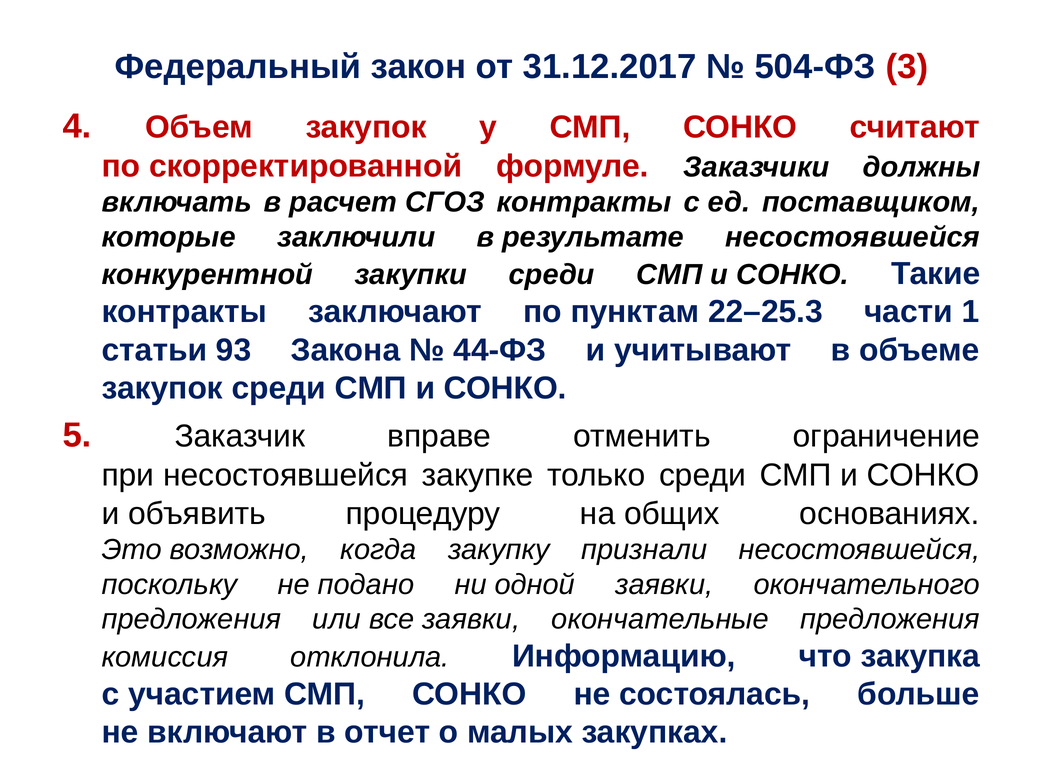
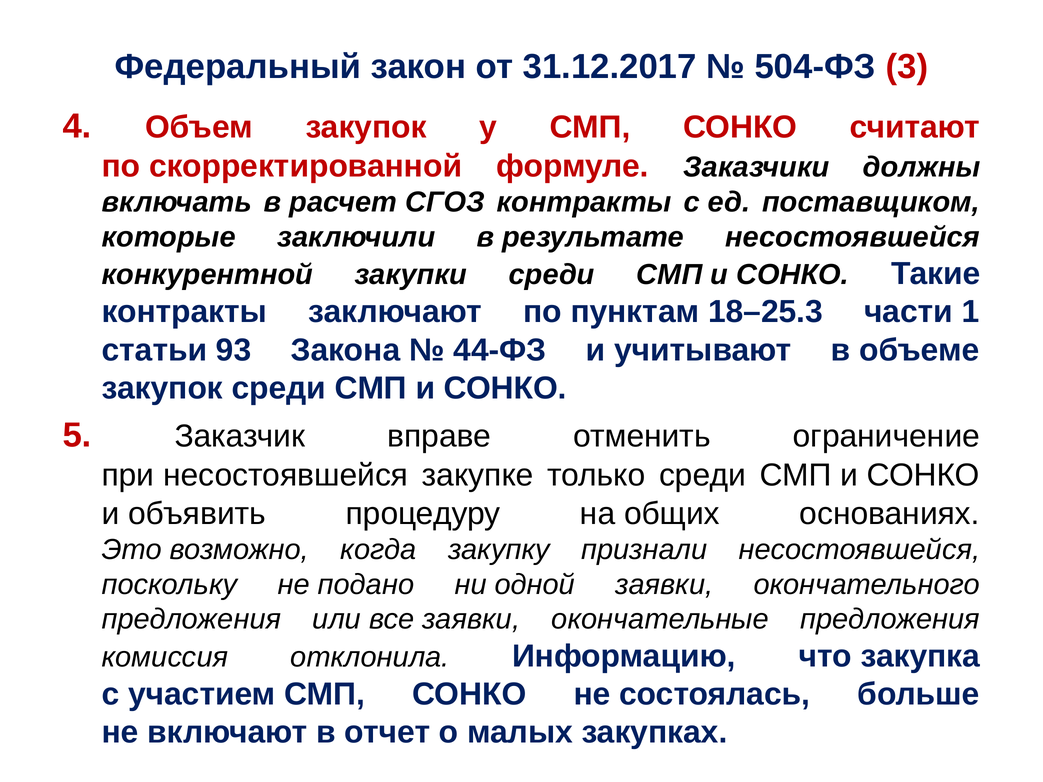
22–25.3: 22–25.3 -> 18–25.3 (765, 312)
